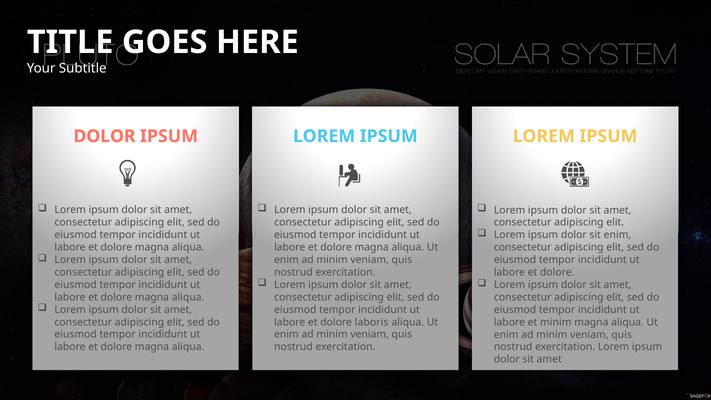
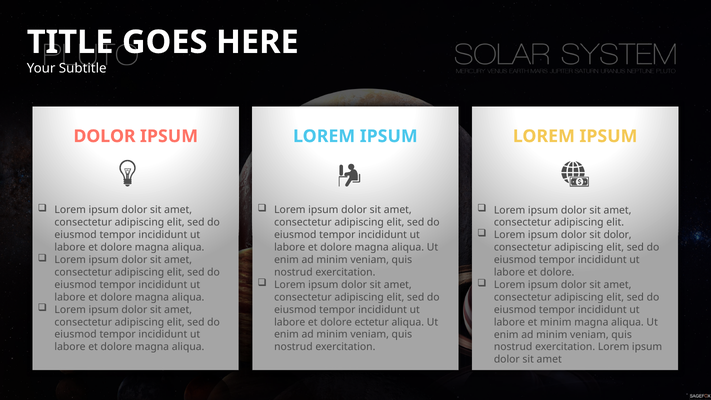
sit enim: enim -> dolor (618, 235)
laboris: laboris -> ectetur (372, 322)
